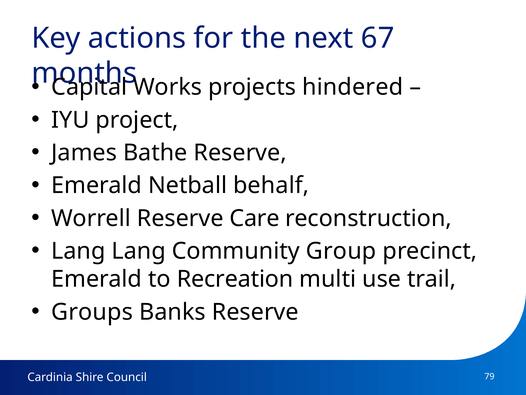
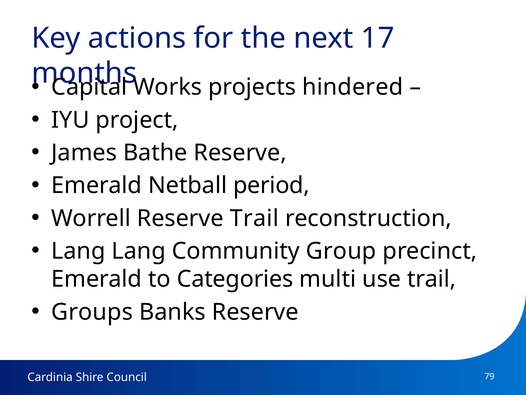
67: 67 -> 17 (378, 38)
behalf: behalf -> period (271, 185)
Reserve Care: Care -> Trail (254, 218)
Recreation: Recreation -> Categories (235, 279)
